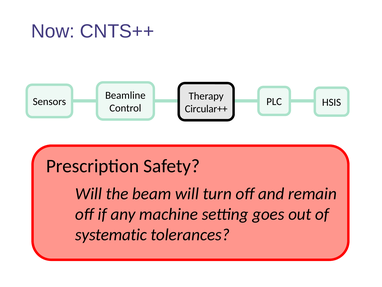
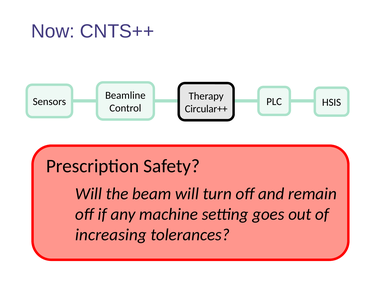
systematic: systematic -> increasing (111, 234)
